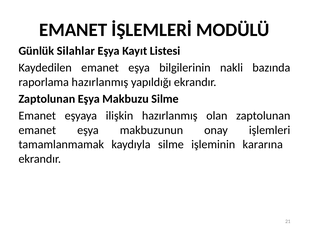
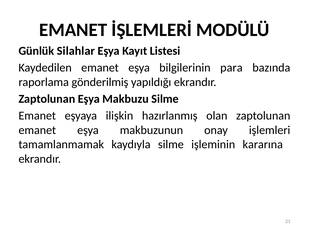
nakli: nakli -> para (231, 68)
raporlama hazırlanmış: hazırlanmış -> gönderilmiş (100, 82)
